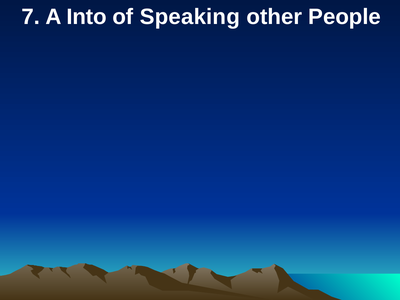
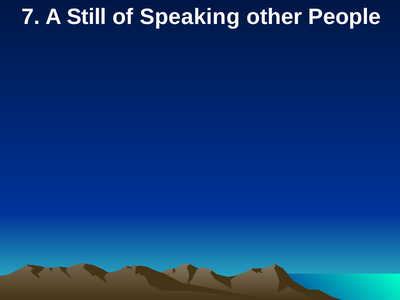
Into: Into -> Still (87, 17)
